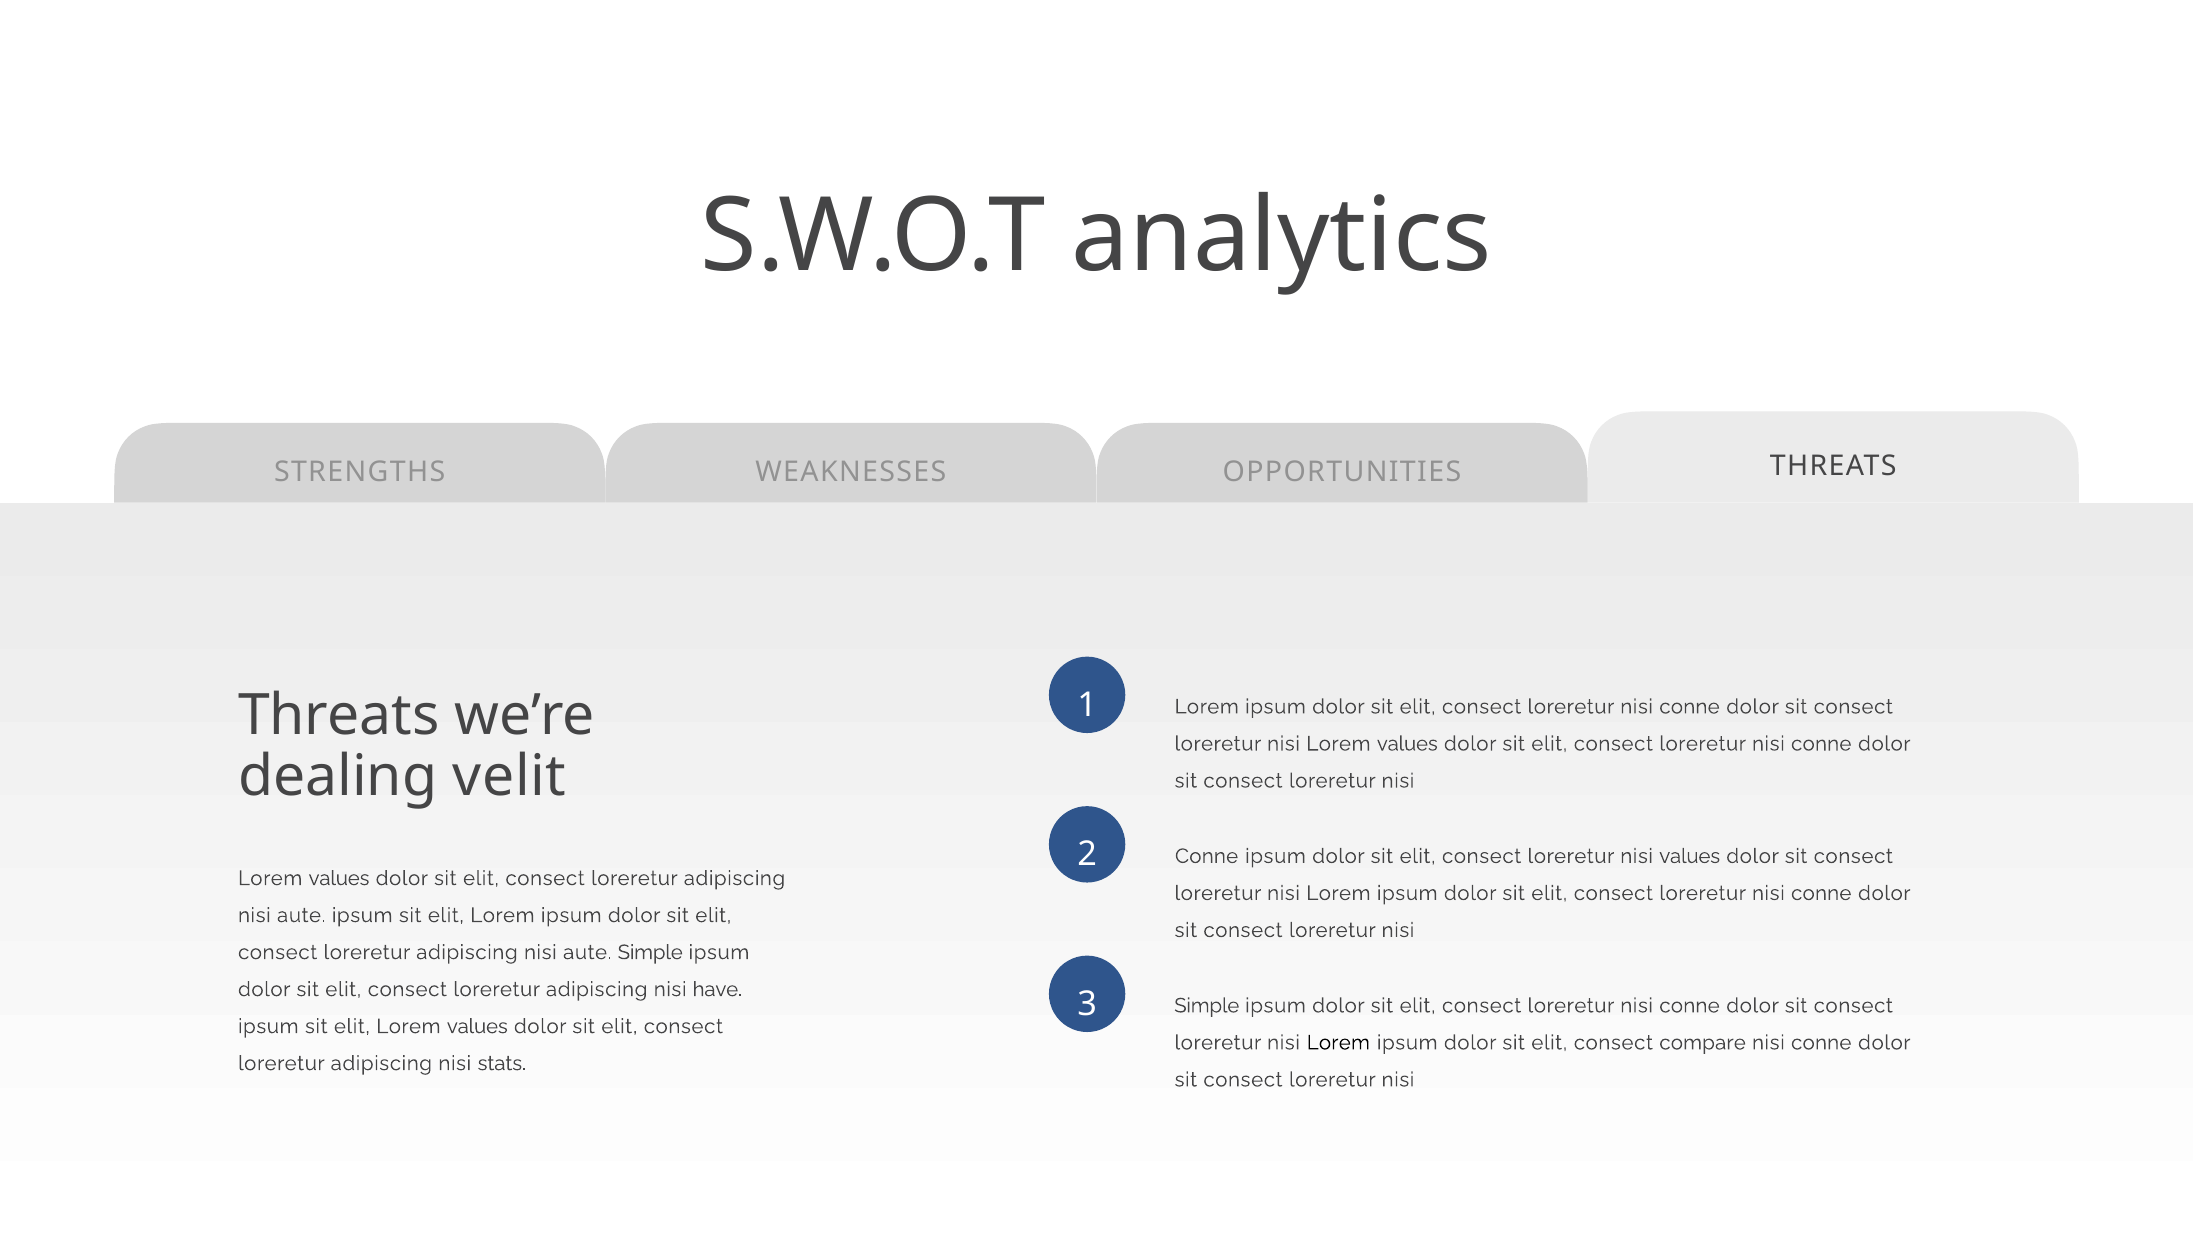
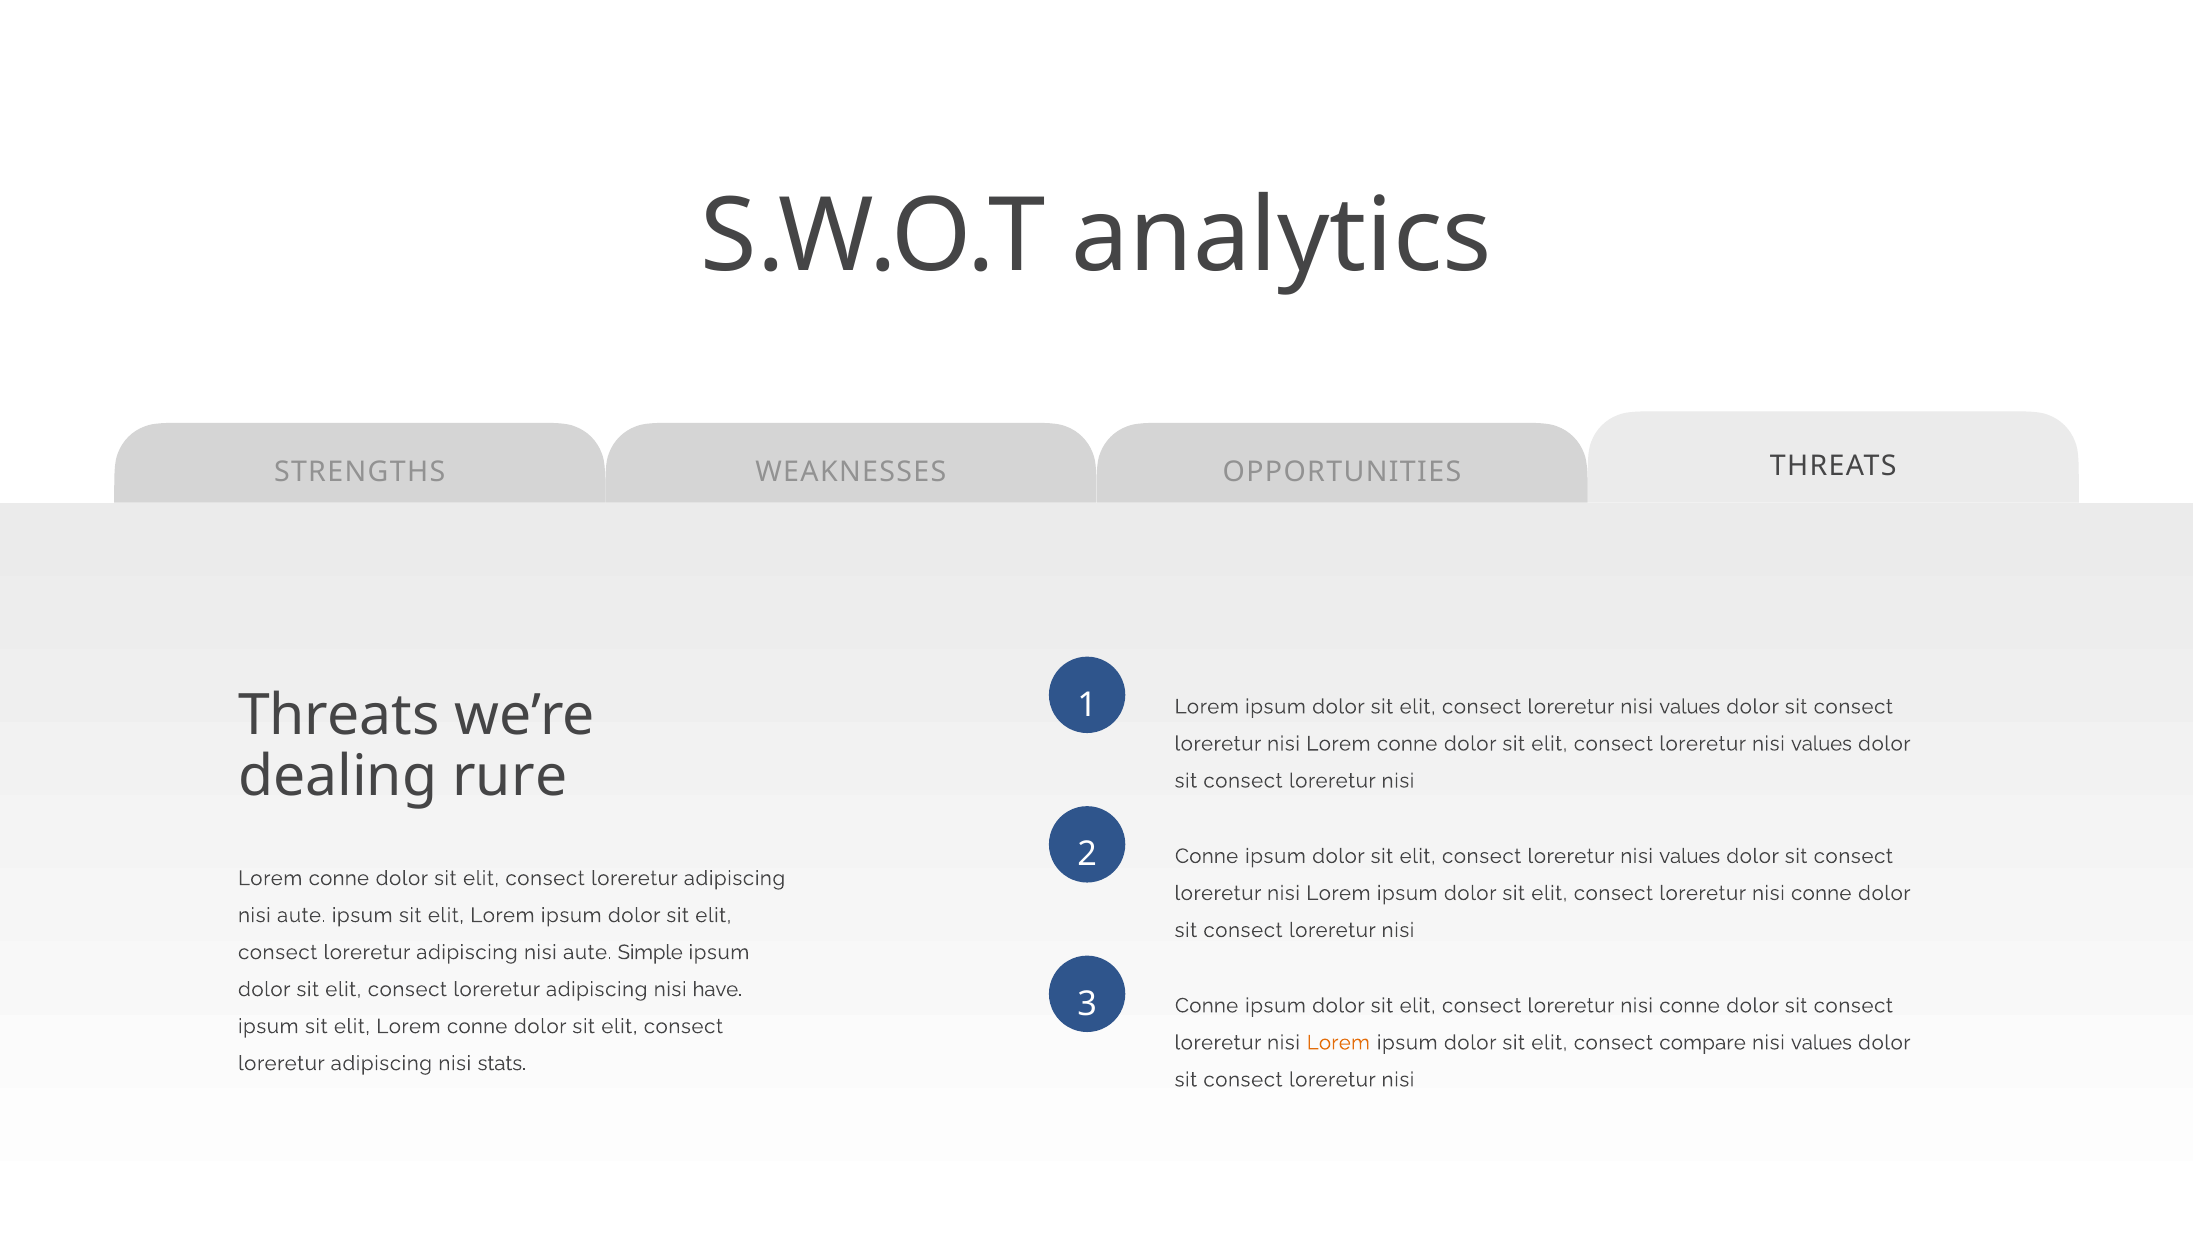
conne: conne -> values (1690, 706)
nisi Lorem values: values -> conne (1407, 743)
conne: conne -> values (1821, 743)
velit: velit -> rure (510, 777)
values: values -> conne (339, 878)
Simple: Simple -> Conne (1207, 1005)
elit Lorem values: values -> conne (477, 1026)
Lorem colour: black -> orange (1338, 1042)
conne: conne -> values (1821, 1042)
